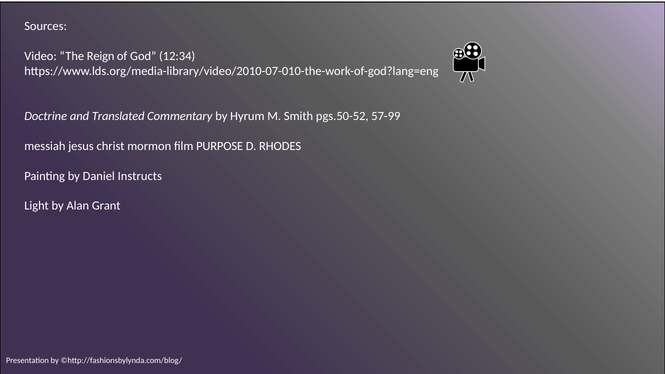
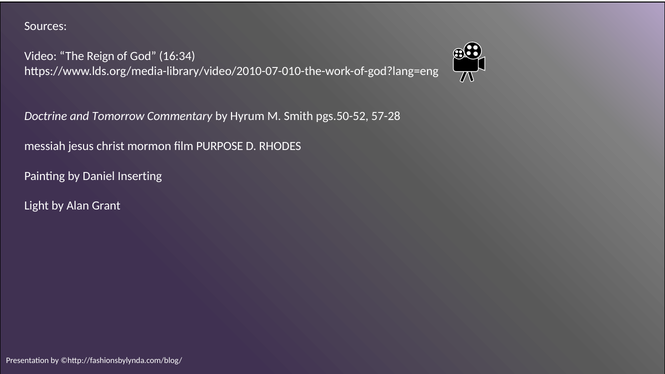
12:34: 12:34 -> 16:34 (177, 56)
Translated: Translated -> Tomorrow (118, 116)
57-99: 57-99 -> 57-28 (386, 116)
Instructs: Instructs -> Inserting (140, 176)
